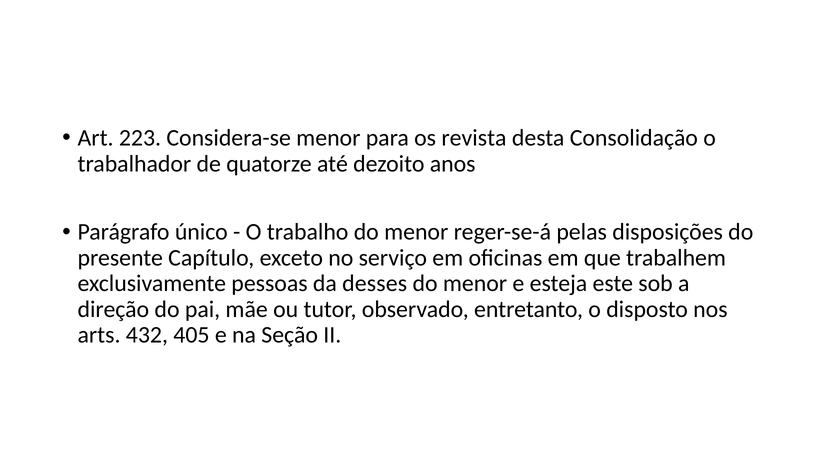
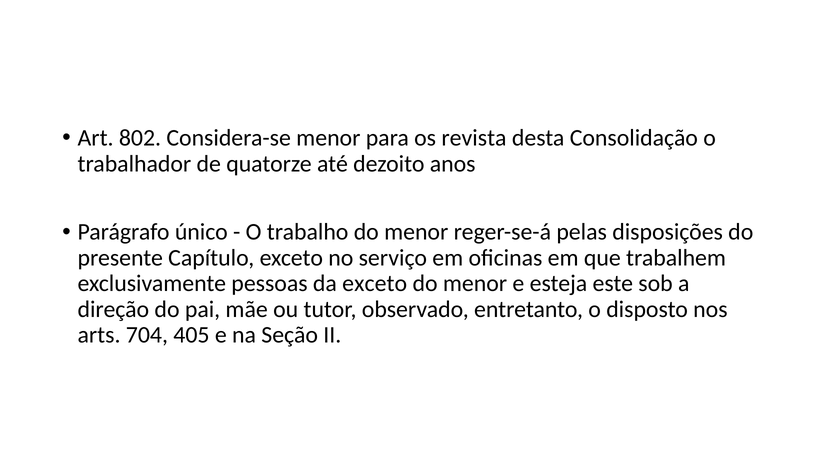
223: 223 -> 802 (140, 138)
da desses: desses -> exceto (375, 284)
432: 432 -> 704 (147, 335)
